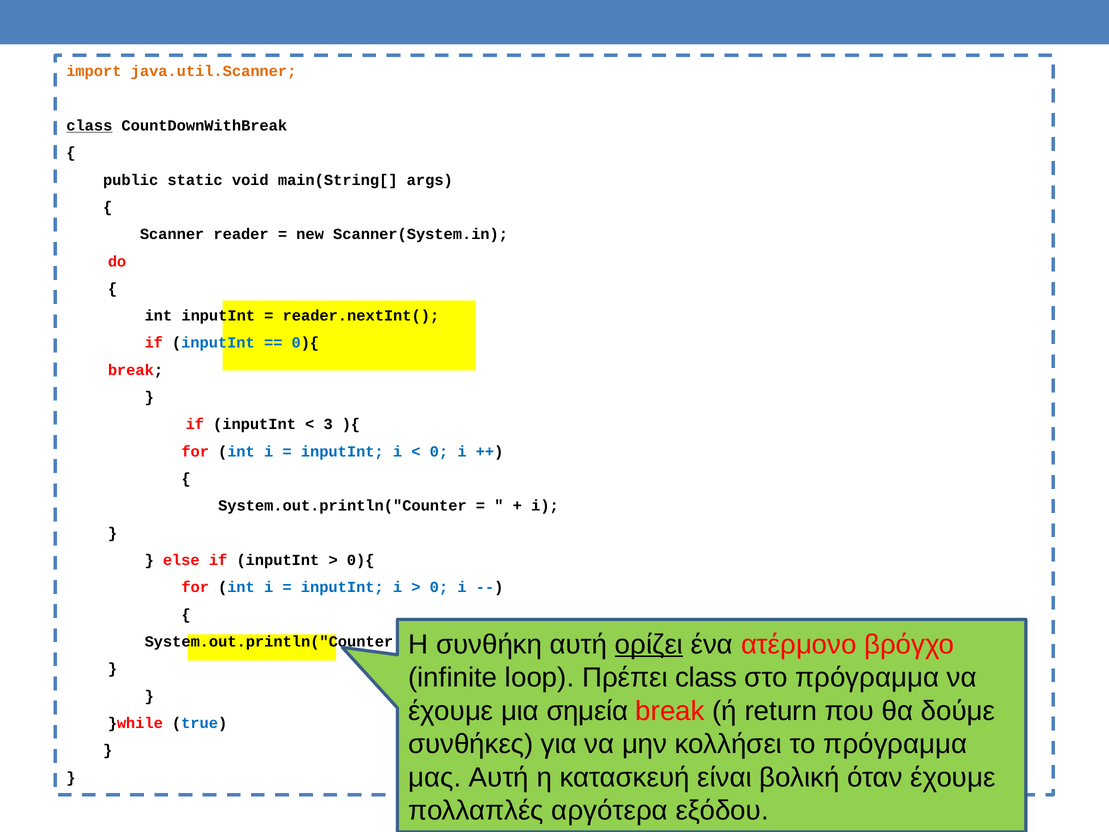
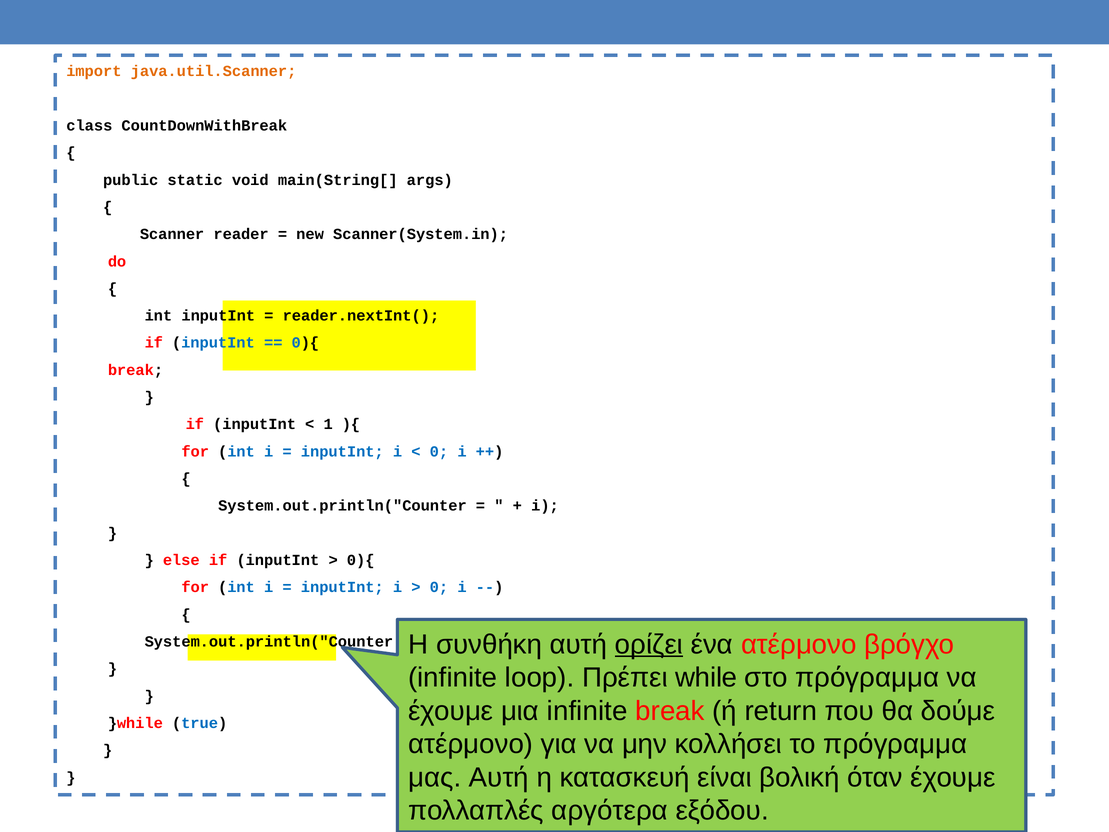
class underline: present -> none (89, 126)
3: 3 -> 1 (328, 424)
Πρέπει class: class -> while (706, 677)
μια σημεία: σημεία -> infinite (587, 711)
συνθήκες: συνθήκες -> ατέρμονο (471, 744)
